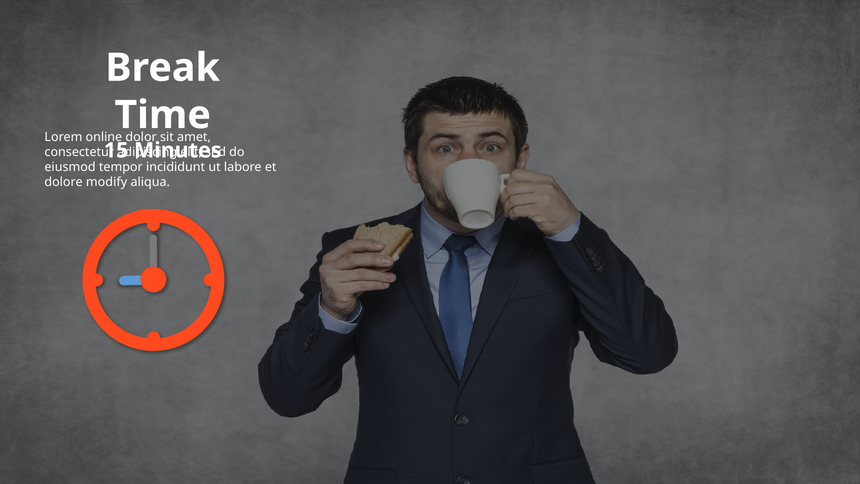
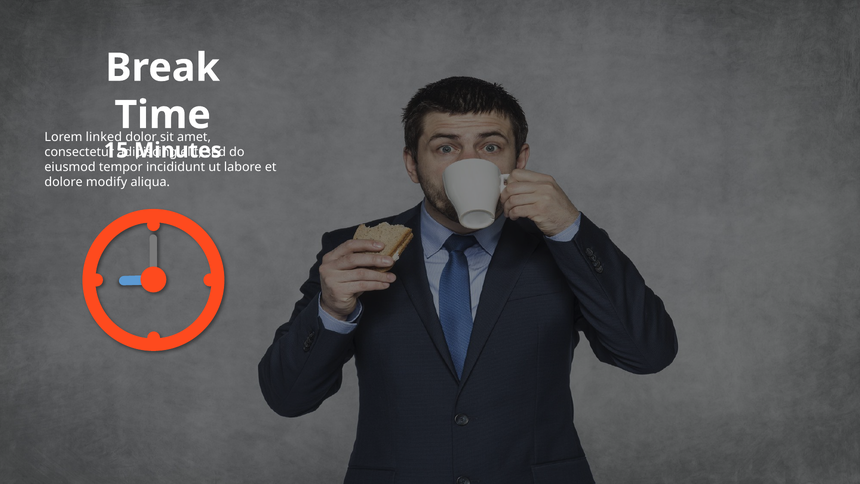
online: online -> linked (104, 137)
